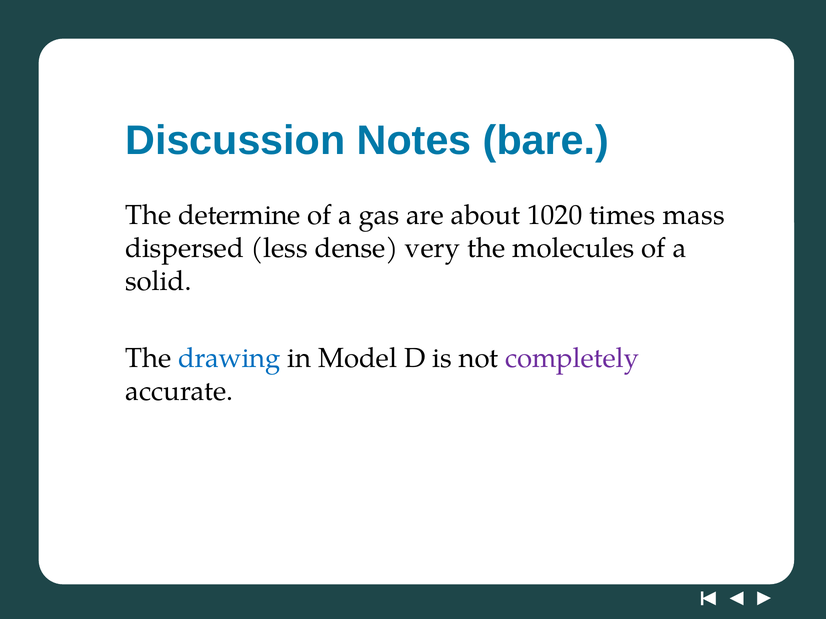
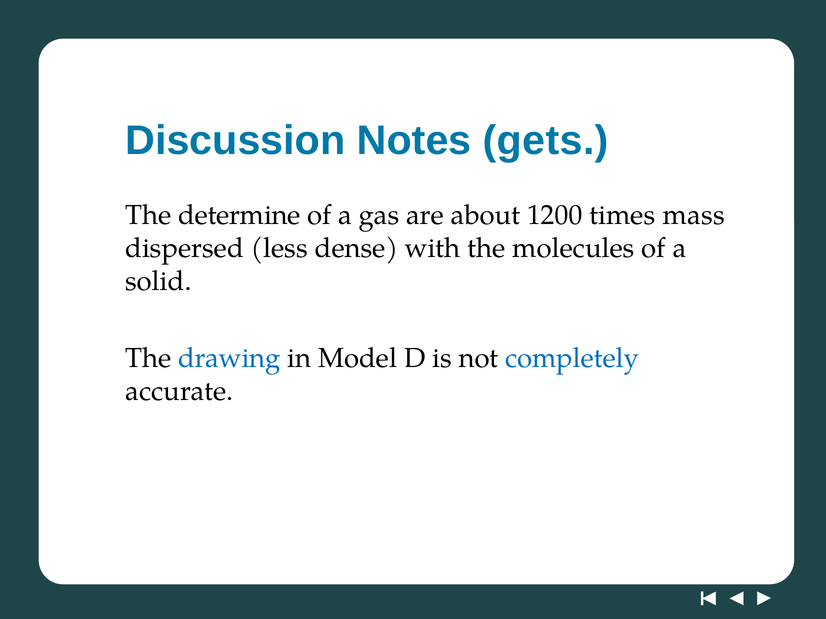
bare: bare -> gets (546, 141)
1020: 1020 -> 1200 (555, 215)
very: very -> with (433, 248)
completely colour: purple -> blue (572, 358)
